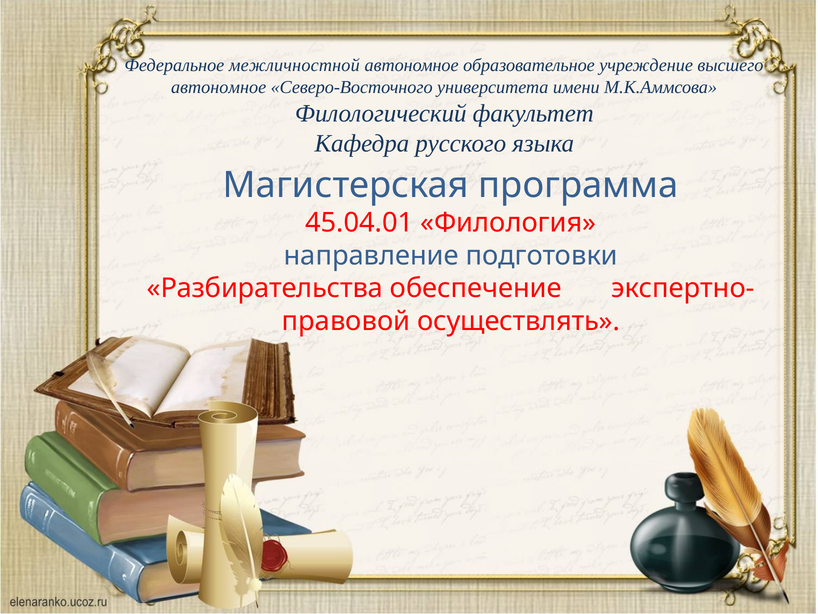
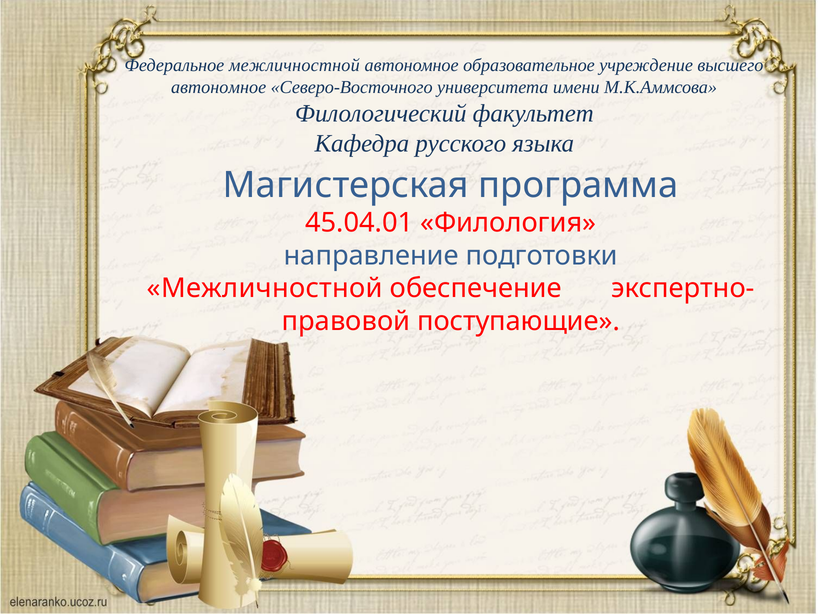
Разбирательства: Разбирательства -> Межличностной (265, 288)
осуществлять: осуществлять -> поступающие (519, 321)
